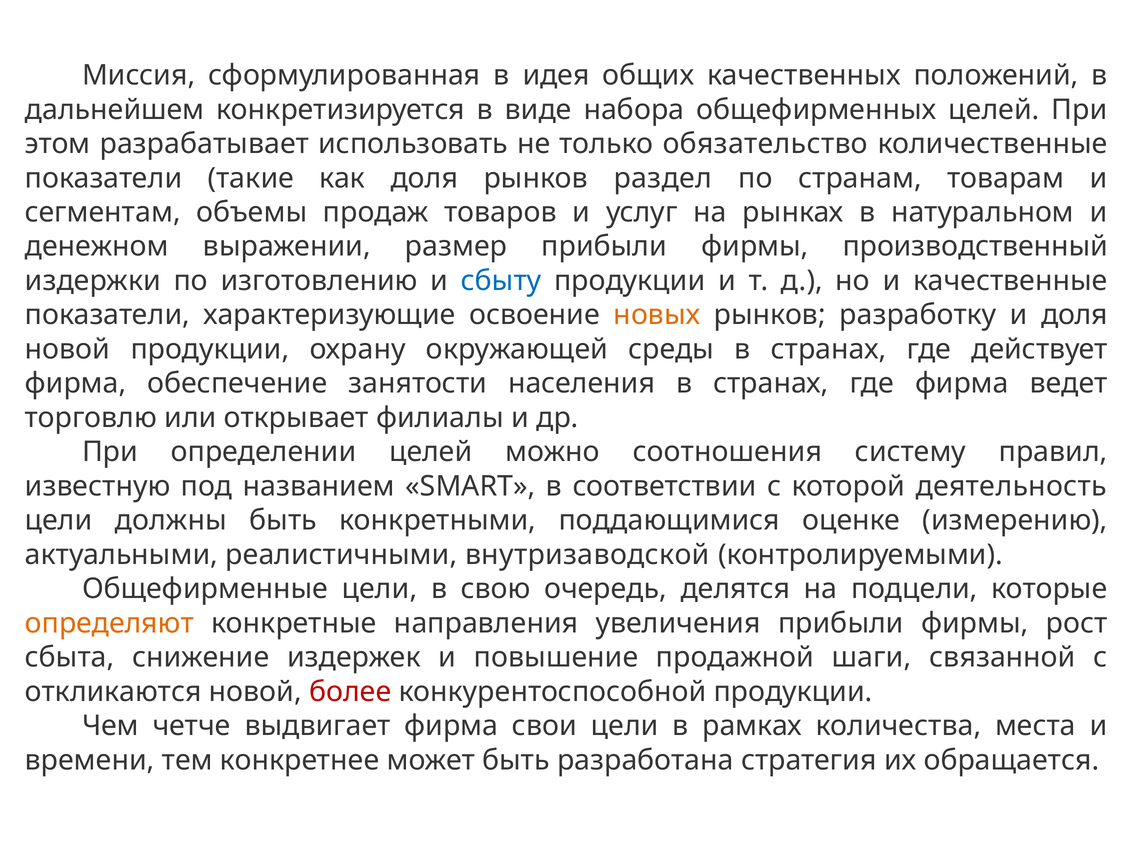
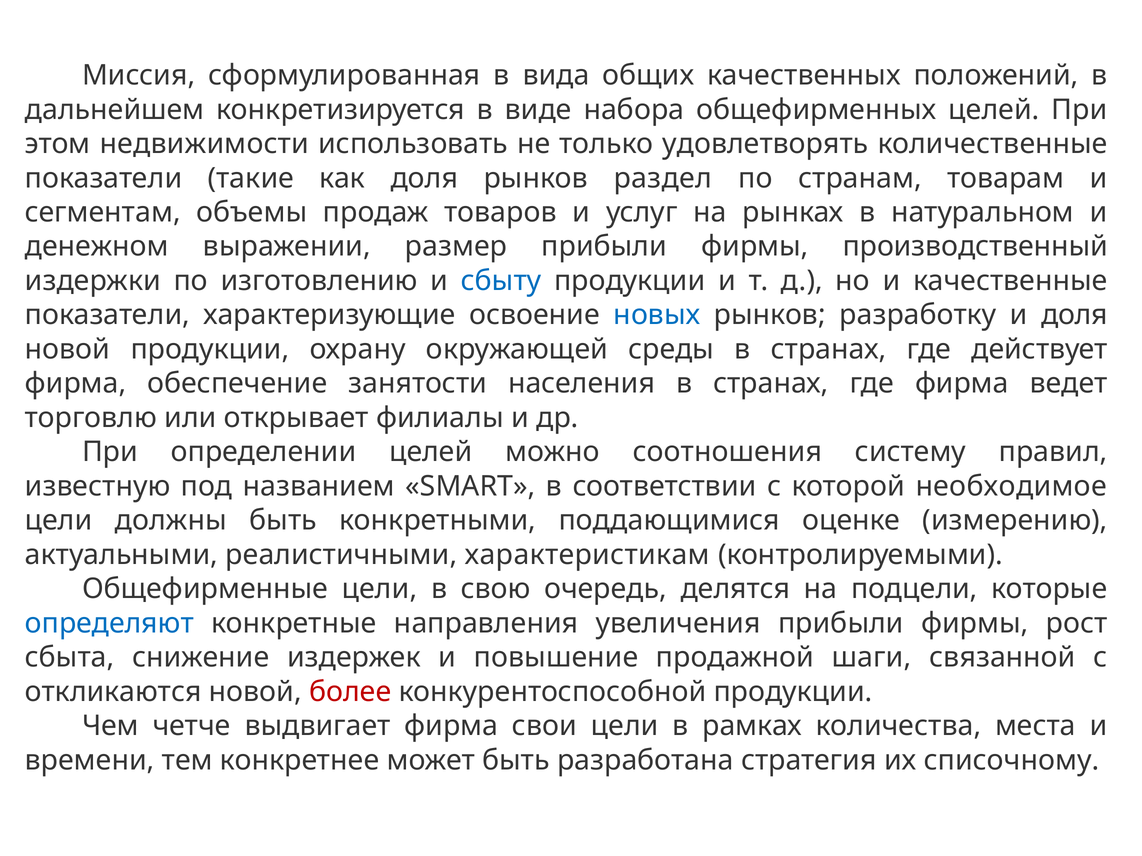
идея: идея -> вида (556, 75)
разрабатывает: разрабатывает -> недвижимости (204, 144)
обязательство: обязательство -> удовлетворять (765, 144)
новых colour: orange -> blue (657, 315)
деятельность: деятельность -> необходимое (1011, 487)
внутризаводской: внутризаводской -> характеристикам (587, 555)
определяют colour: orange -> blue (109, 624)
обращается: обращается -> списочному (1011, 761)
